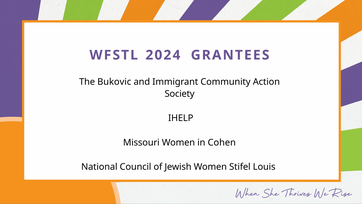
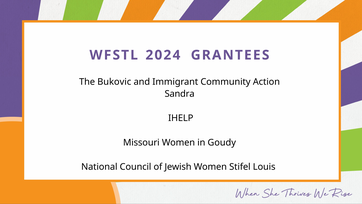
Society: Society -> Sandra (180, 94)
Cohen: Cohen -> Goudy (222, 142)
